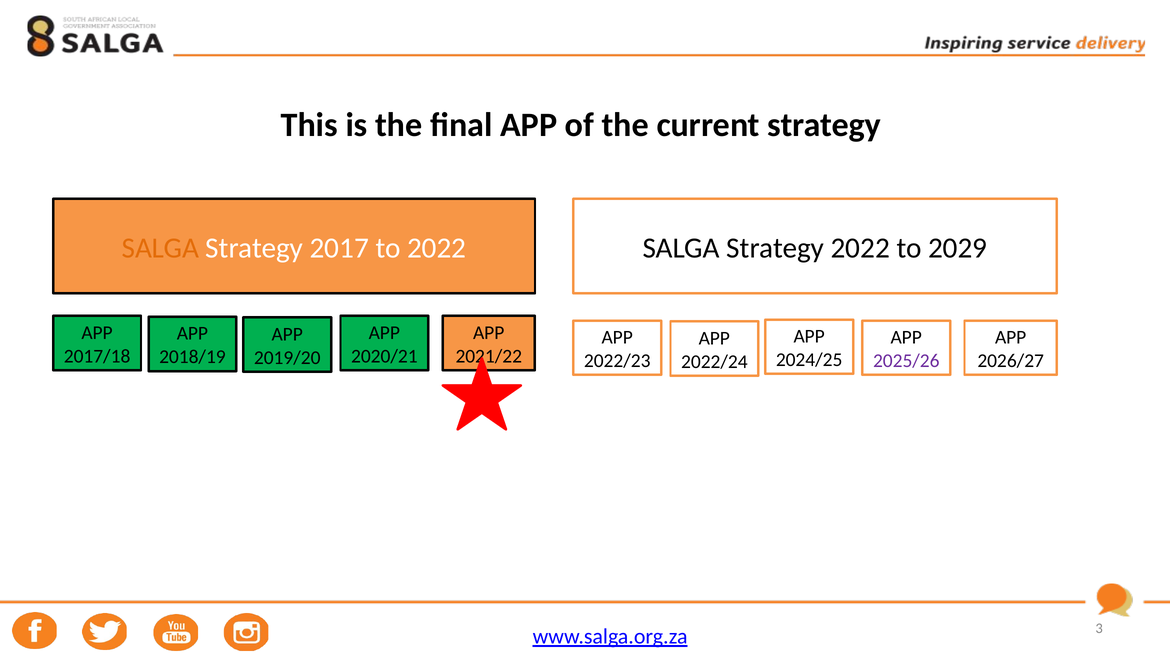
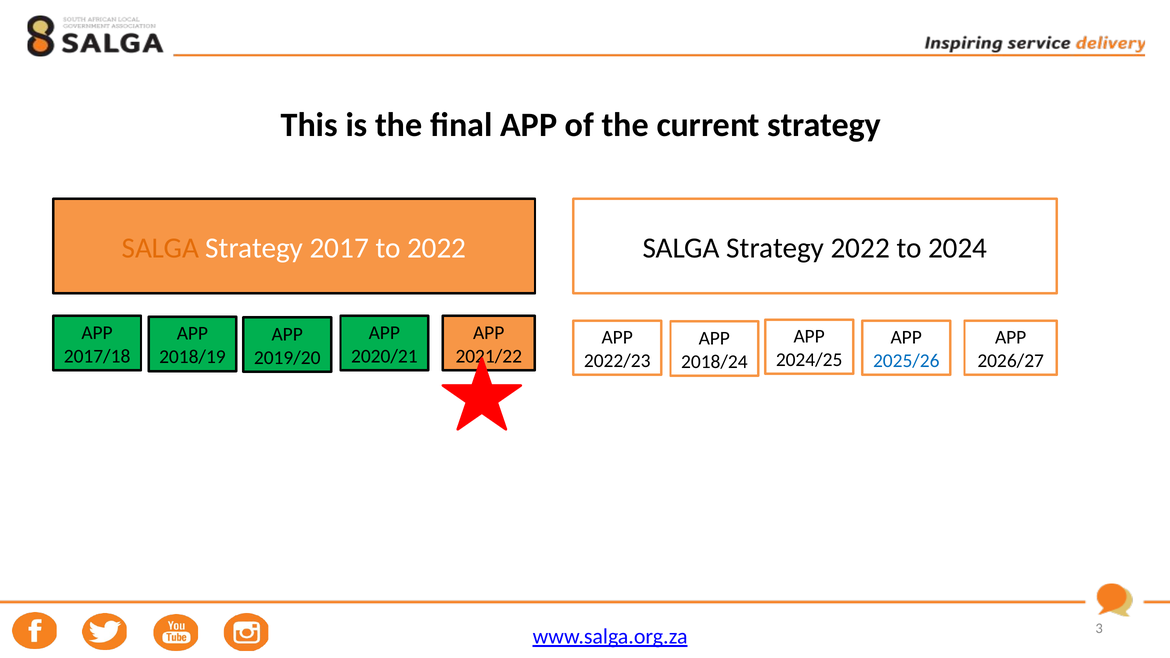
2029: 2029 -> 2024 (958, 248)
2025/26 colour: purple -> blue (906, 361)
2022/24: 2022/24 -> 2018/24 (714, 362)
